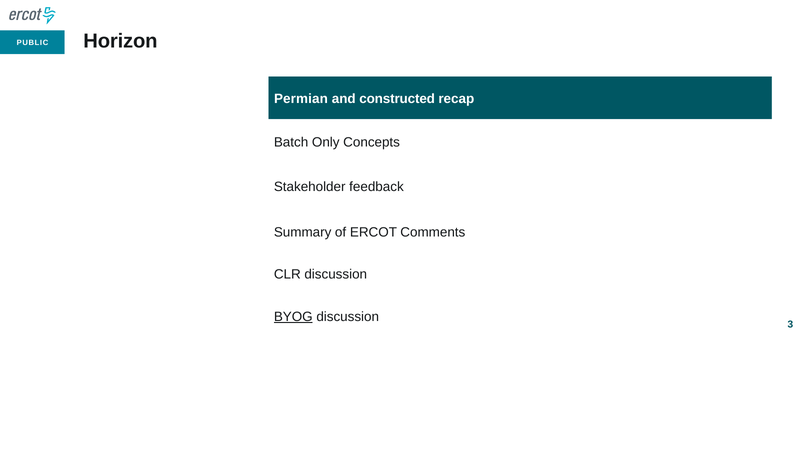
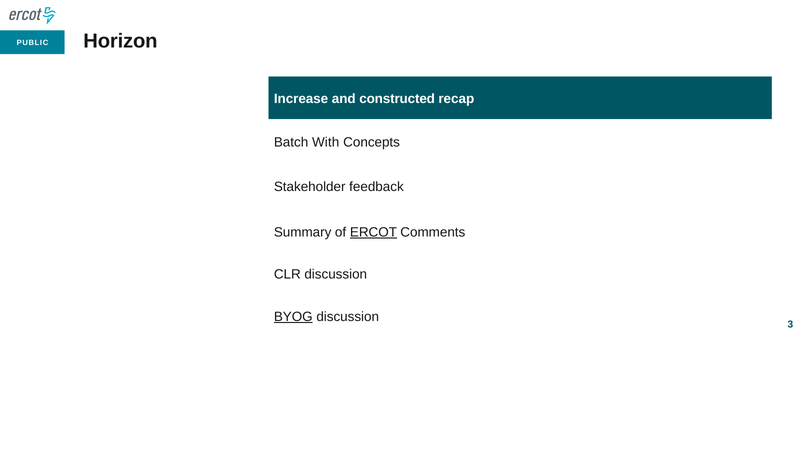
Permian: Permian -> Increase (301, 99)
Only: Only -> With (326, 142)
ERCOT underline: none -> present (373, 232)
